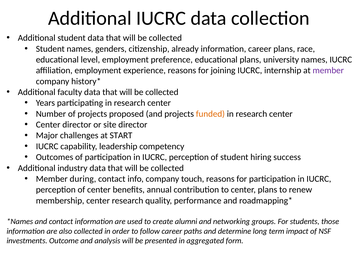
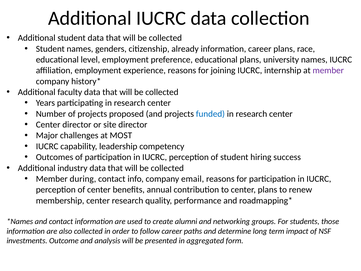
funded colour: orange -> blue (210, 114)
START: START -> MOST (121, 135)
touch: touch -> email (193, 179)
